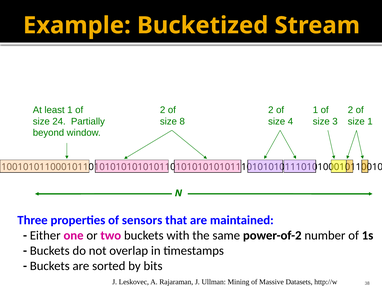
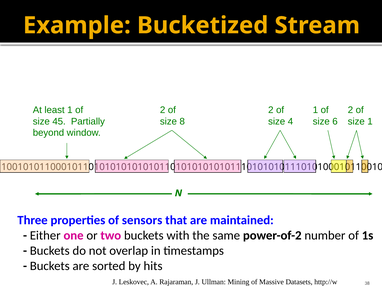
24: 24 -> 45 (59, 122)
3: 3 -> 6 (335, 122)
bits: bits -> hits (153, 266)
